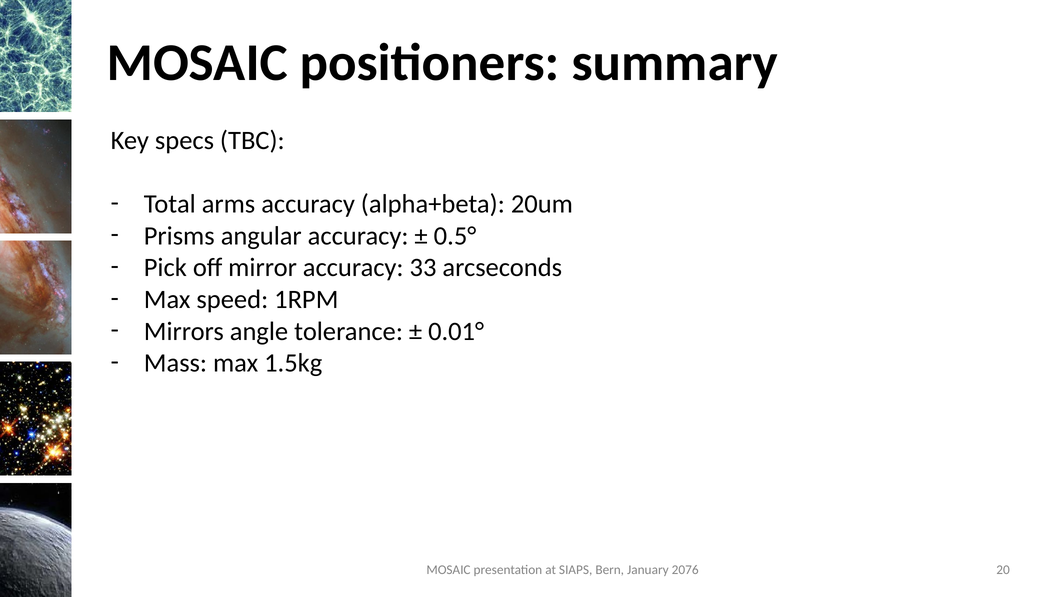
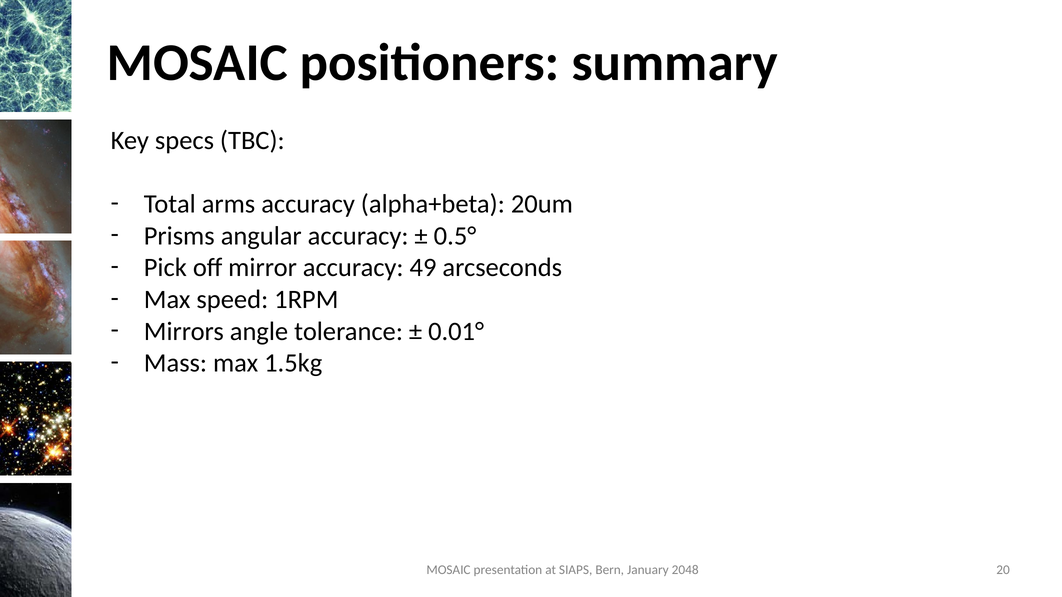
33: 33 -> 49 (423, 268)
2076: 2076 -> 2048 (685, 570)
